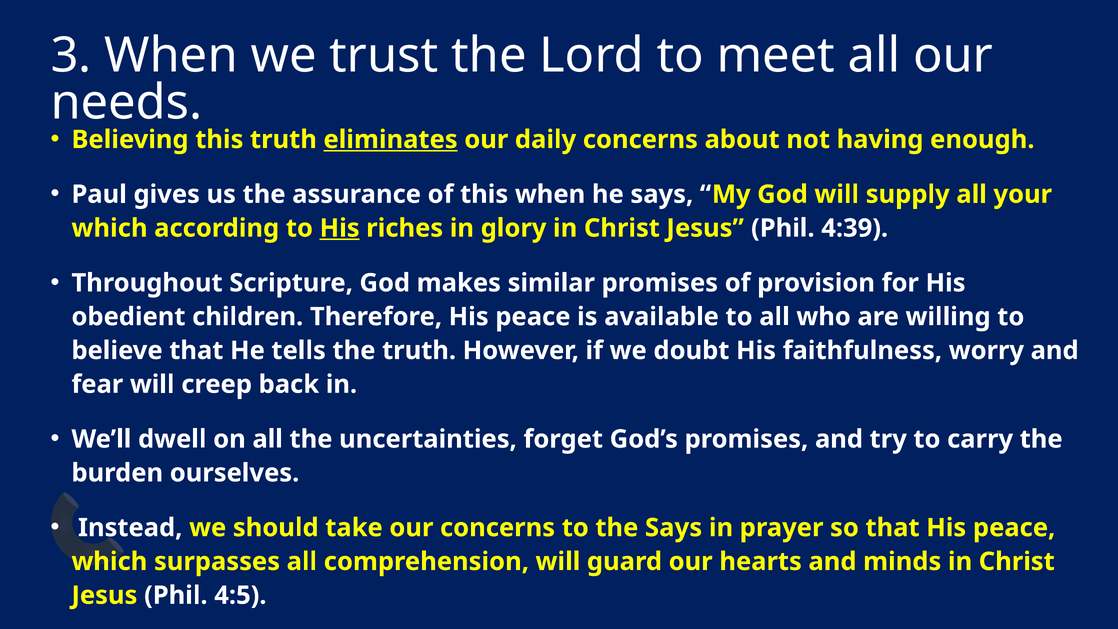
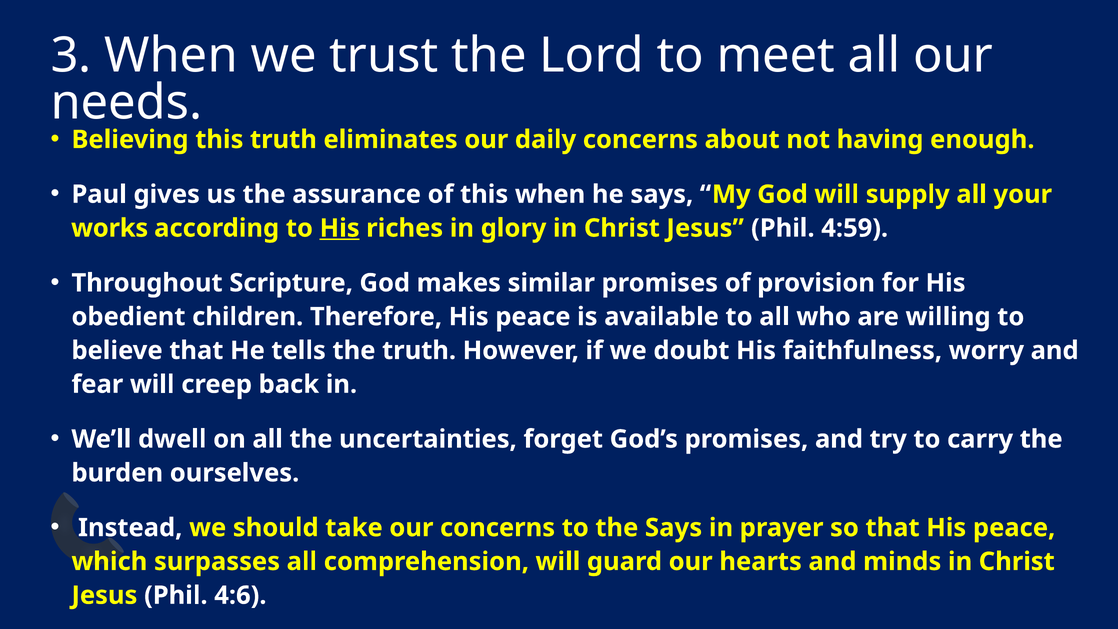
eliminates underline: present -> none (391, 140)
which: which -> works (110, 228)
4:39: 4:39 -> 4:59 (855, 228)
4:5: 4:5 -> 4:6 (240, 595)
